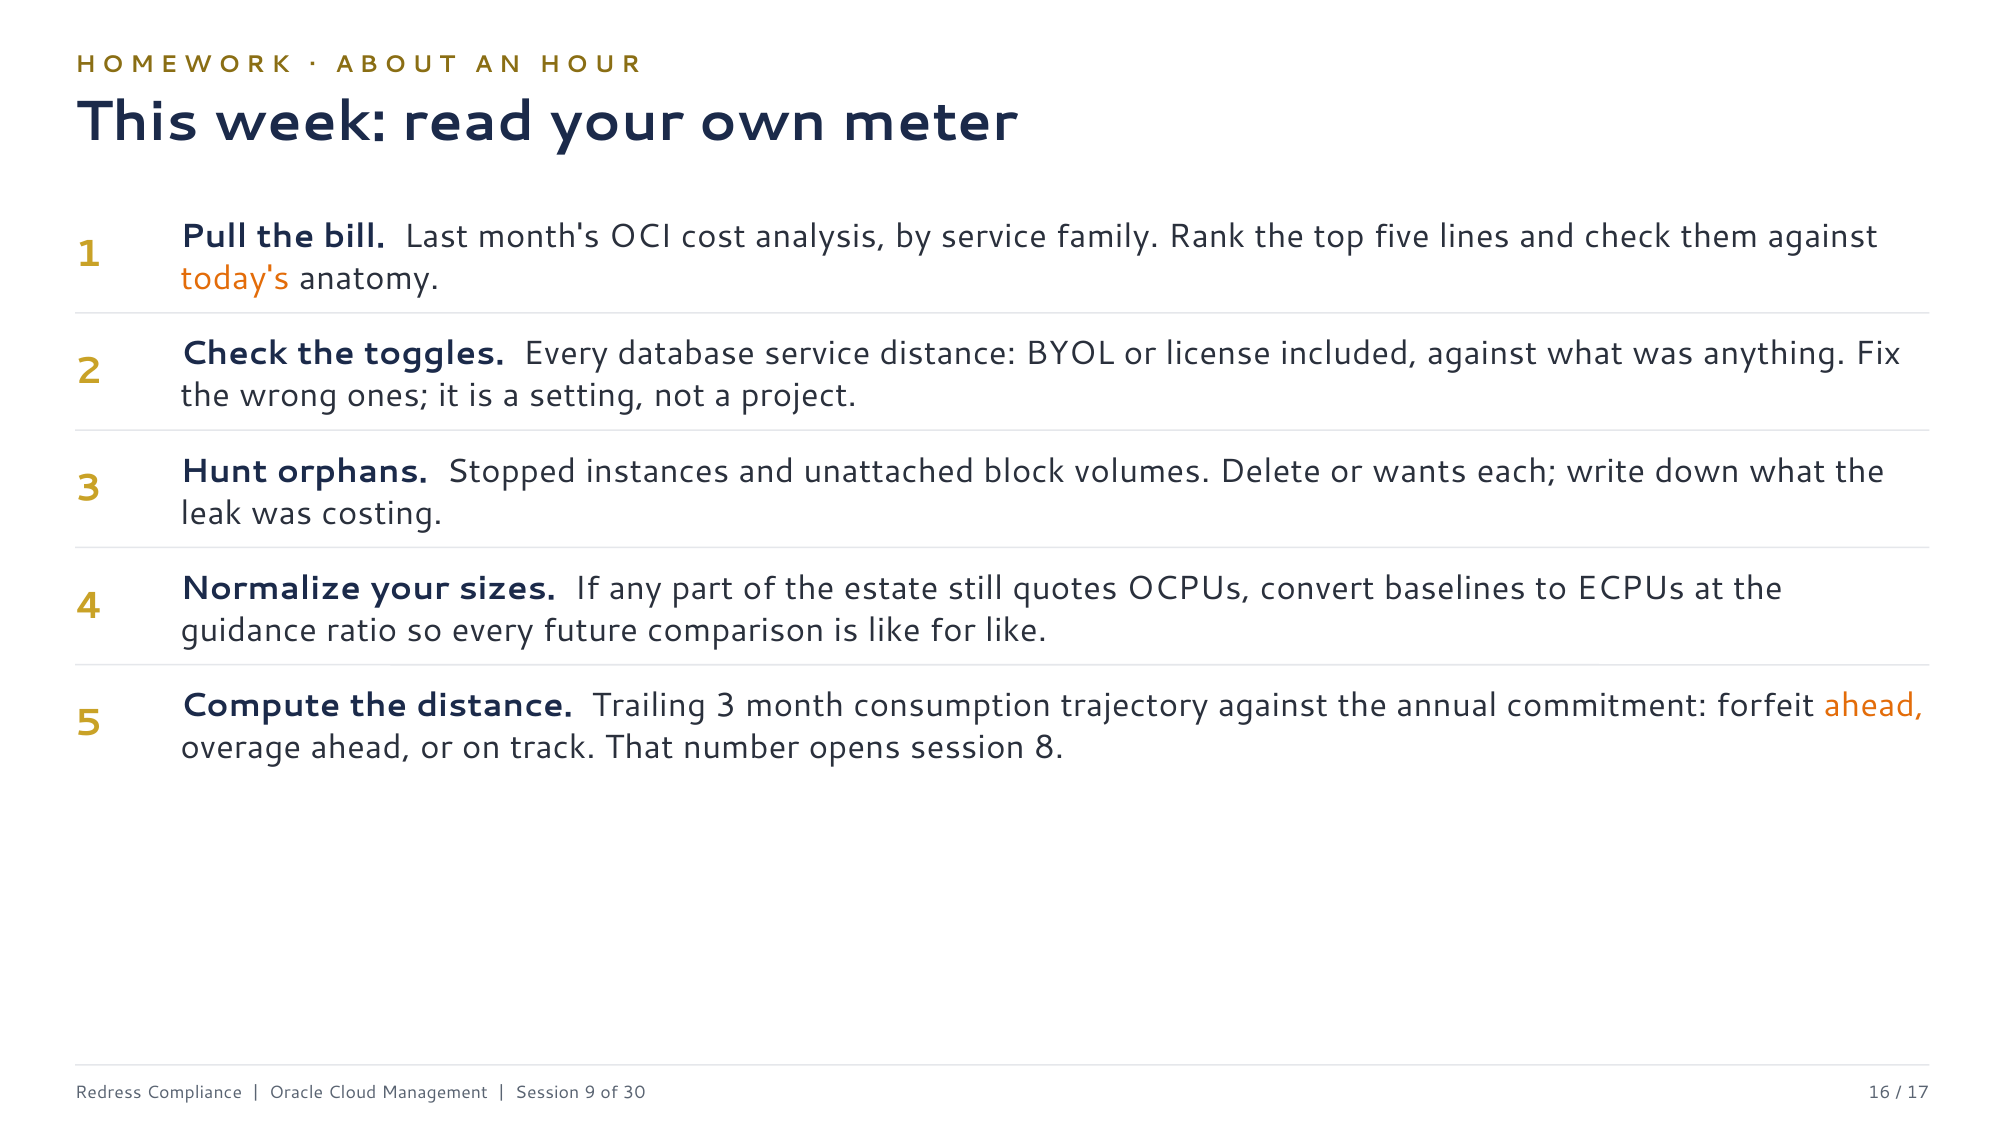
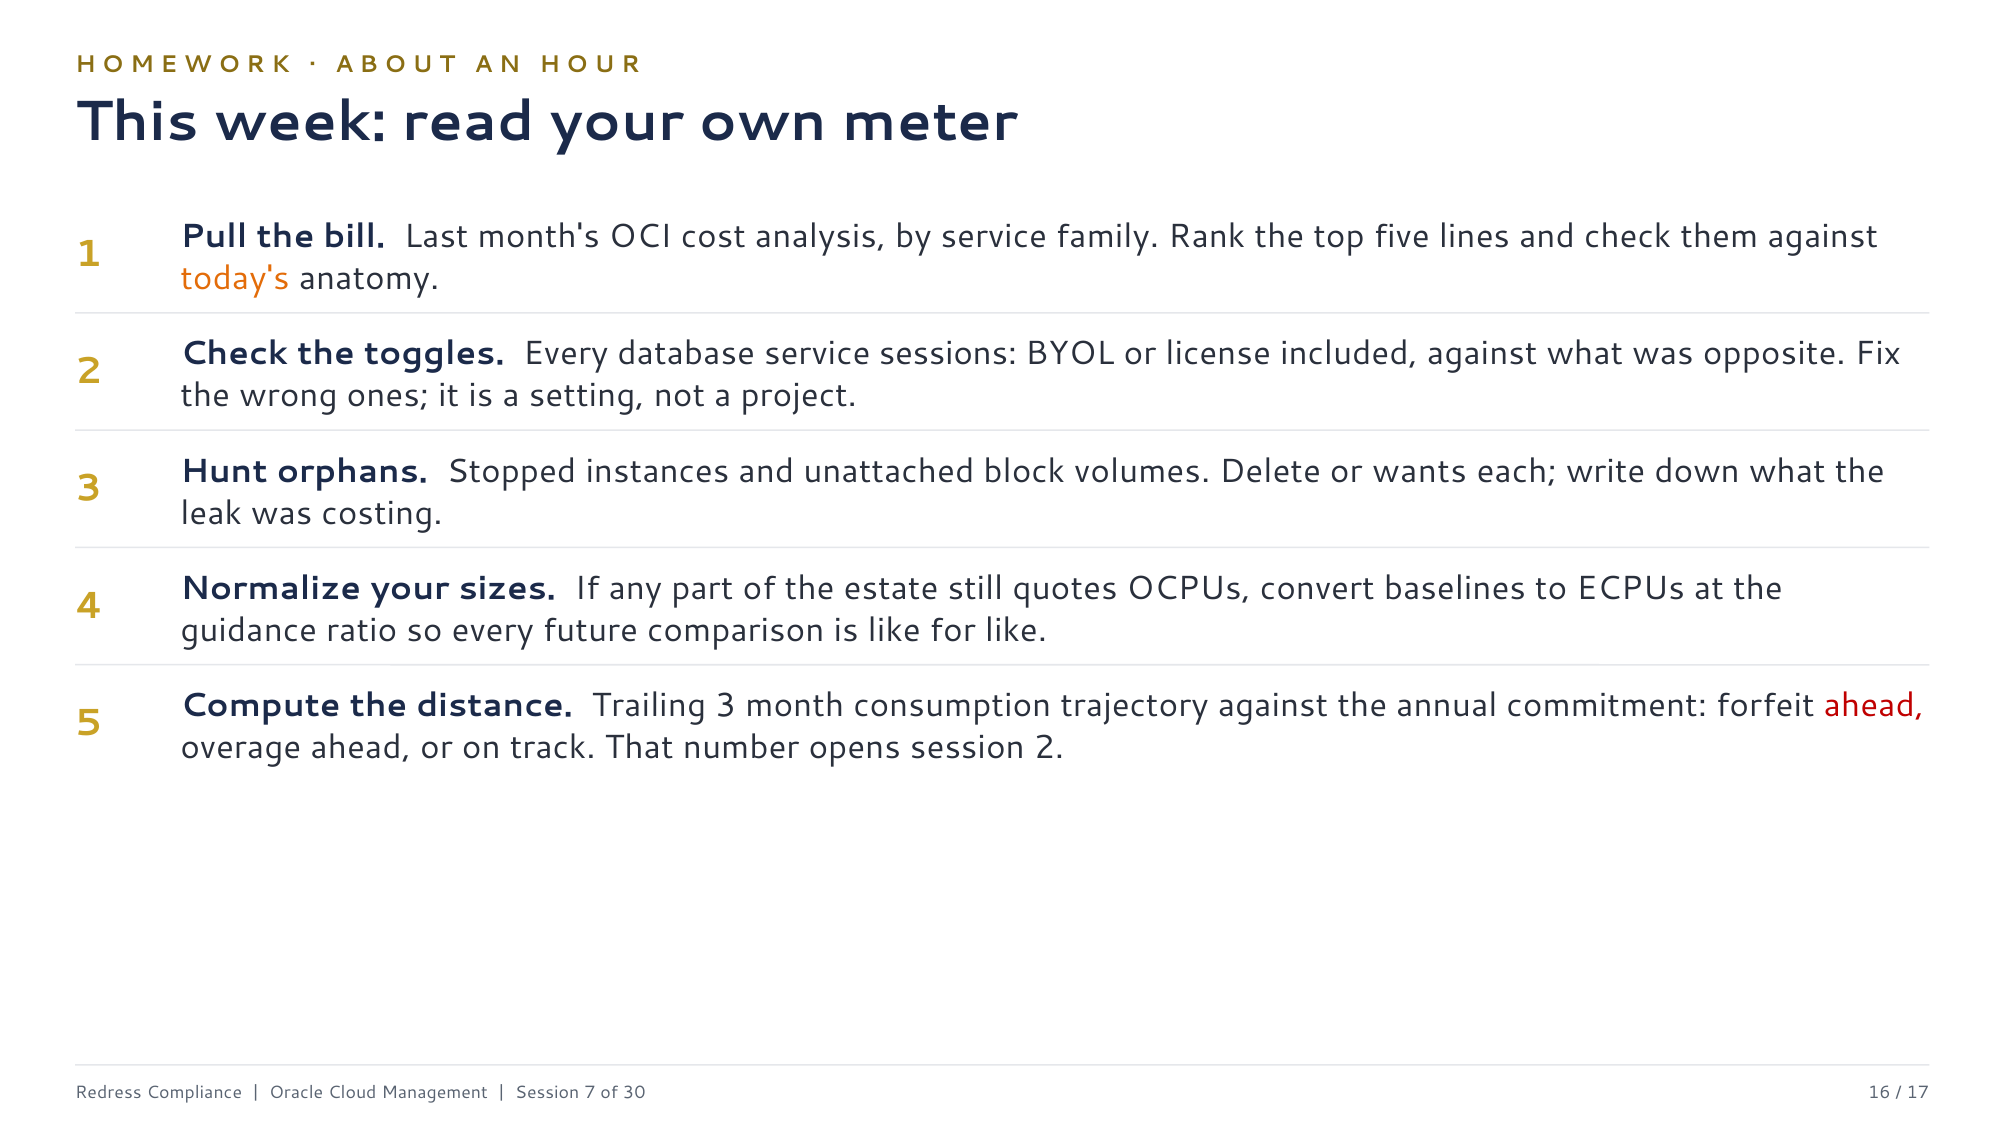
service distance: distance -> sessions (948, 354)
anything: anything -> opposite (1774, 354)
ahead colour: orange -> red (1874, 706)
session 8: 8 -> 2 (1049, 748)
9: 9 -> 7 (590, 1093)
